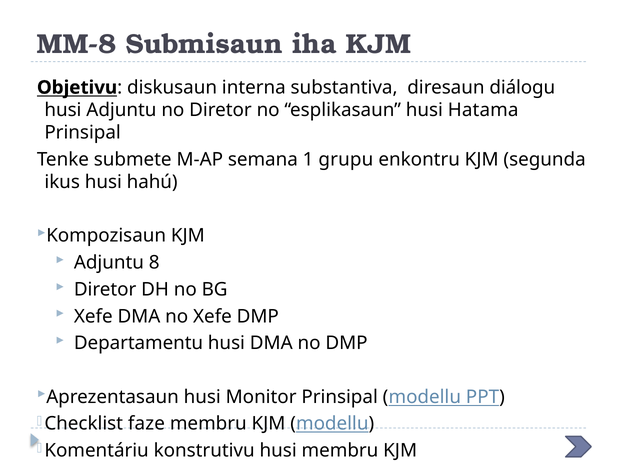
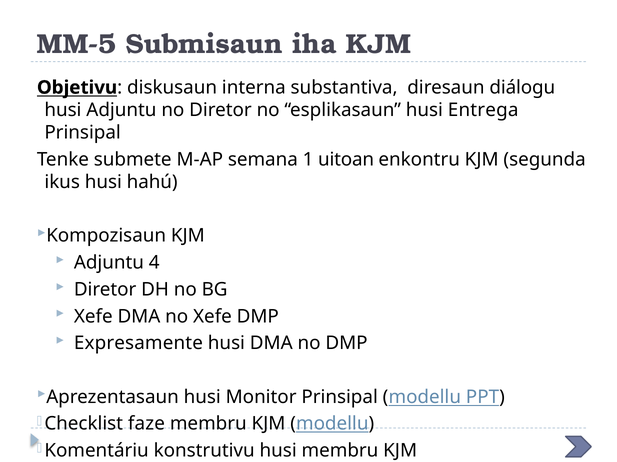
MM-8: MM-8 -> MM-5 (77, 44)
Hatama: Hatama -> Entrega (483, 110)
grupu: grupu -> uitoan (346, 160)
8: 8 -> 4 (154, 263)
Departamentu: Departamentu -> Expresamente (138, 344)
